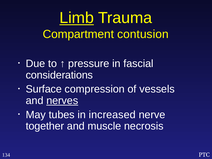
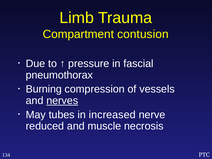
Limb underline: present -> none (77, 18)
considerations: considerations -> pneumothorax (59, 75)
Surface: Surface -> Burning (44, 89)
together: together -> reduced (45, 126)
